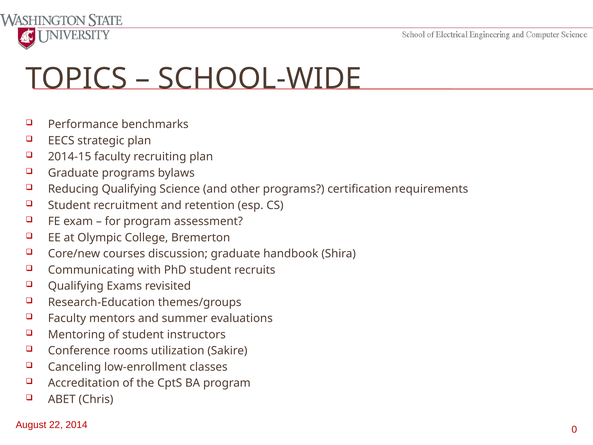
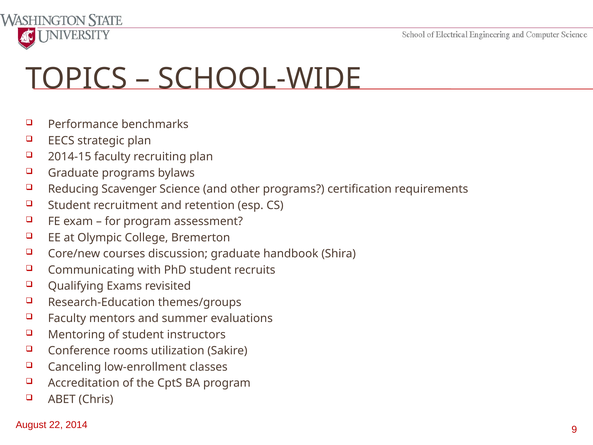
Reducing Qualifying: Qualifying -> Scavenger (129, 189)
0: 0 -> 9 (574, 429)
